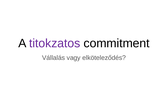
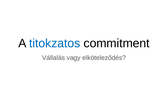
titokzatos colour: purple -> blue (55, 43)
